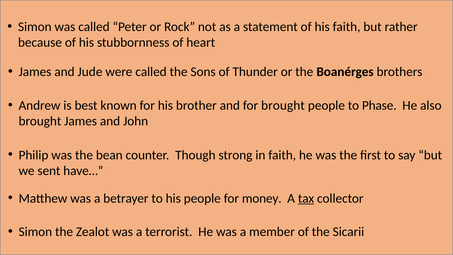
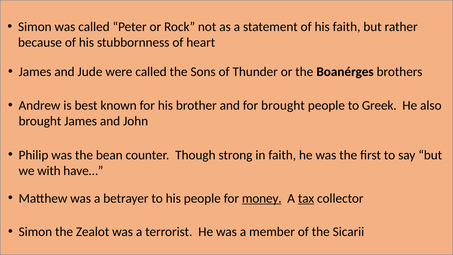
Phase: Phase -> Greek (379, 105)
sent: sent -> with (49, 171)
money underline: none -> present (262, 198)
